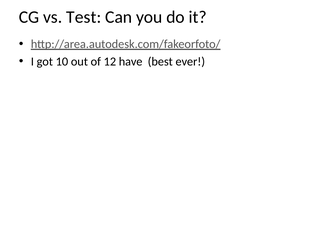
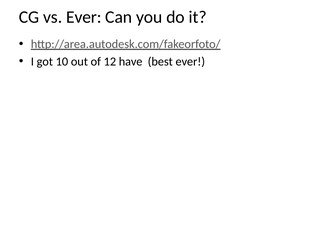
vs Test: Test -> Ever (84, 17)
